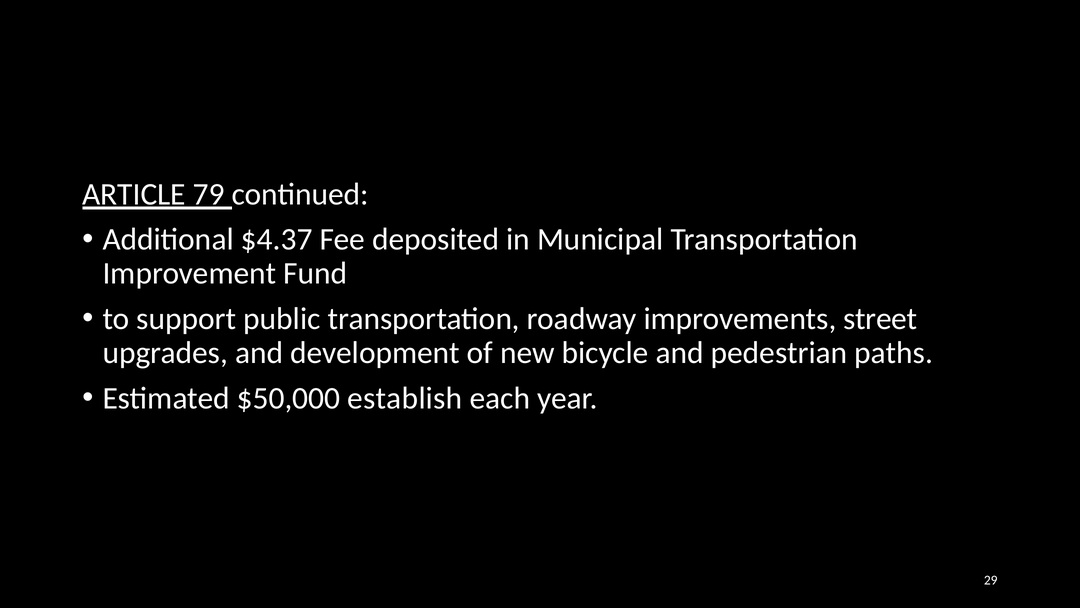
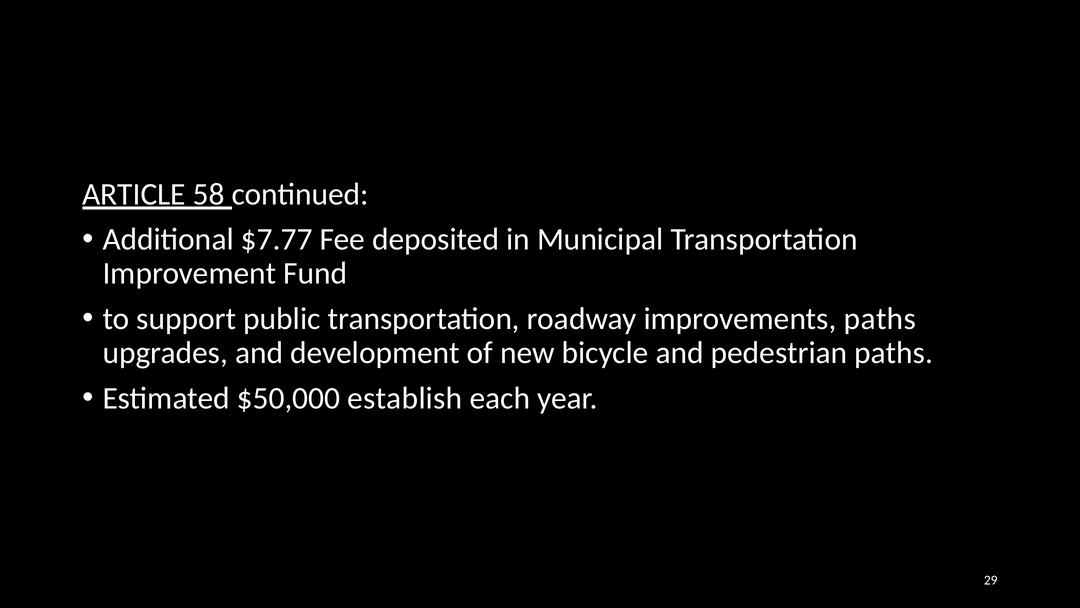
79: 79 -> 58 (209, 194)
$4.37: $4.37 -> $7.77 (277, 239)
improvements street: street -> paths (880, 319)
